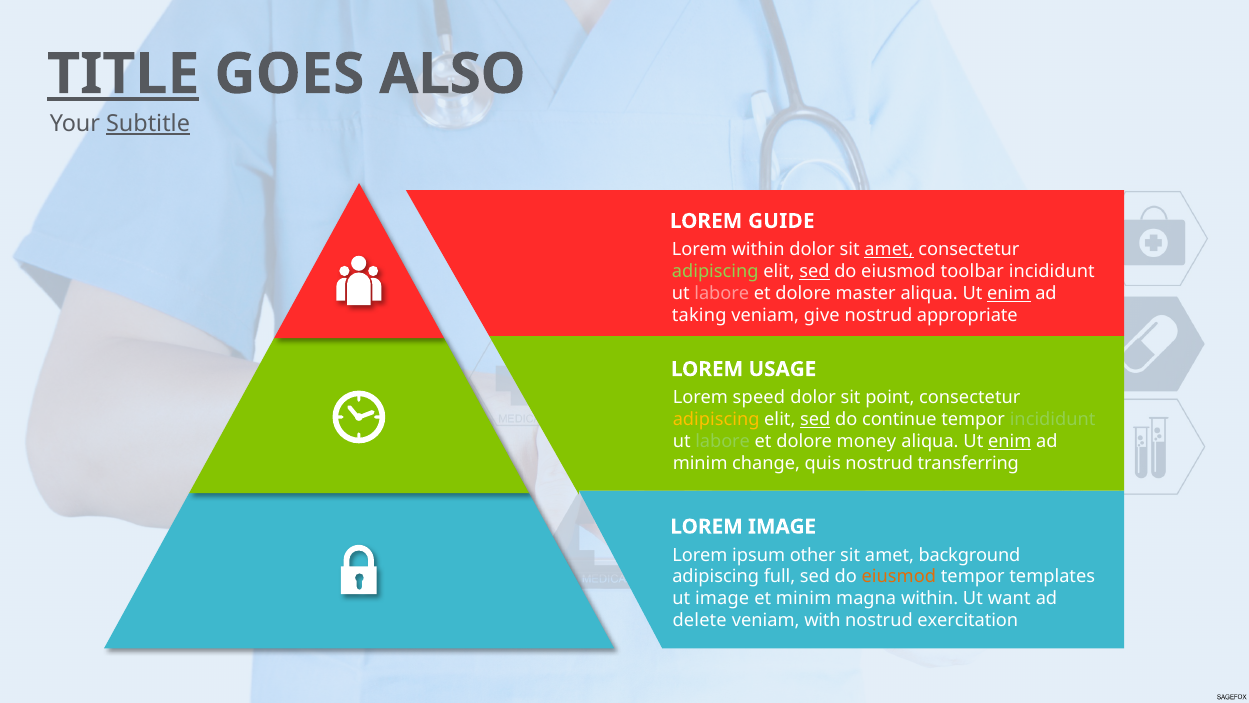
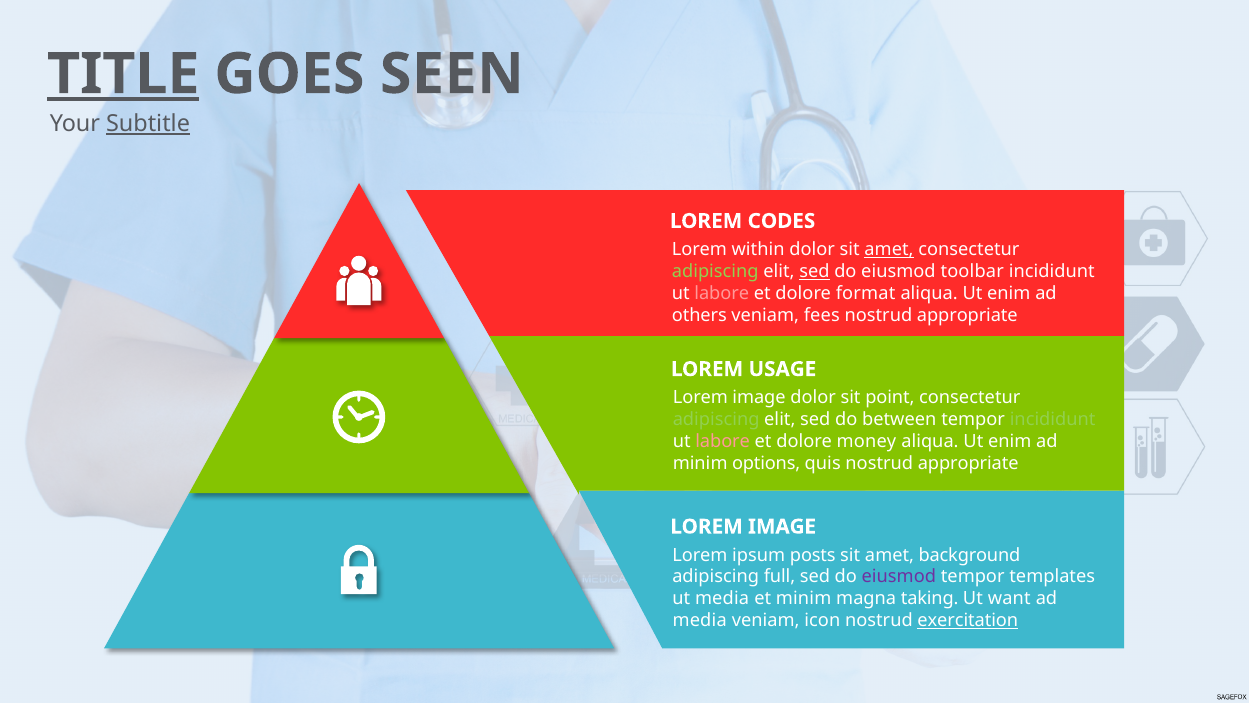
ALSO: ALSO -> SEEN (452, 74)
GUIDE: GUIDE -> CODES (781, 221)
master: master -> format (866, 293)
enim underline: present -> none (1009, 293)
taking: taking -> others (699, 315)
give: give -> fees (822, 315)
speed: speed -> image (759, 397)
adipiscing colour: yellow -> light green (716, 419)
sed underline: present -> none (815, 419)
continue: continue -> between (899, 419)
labore colour: light green -> pink (723, 441)
enim underline: present -> none (1010, 441)
change: change -> options (766, 463)
quis nostrud transferring: transferring -> appropriate (968, 463)
other: other -> posts (813, 555)
eiusmod colour: orange -> purple (899, 577)
ut image: image -> media (722, 598)
magna within: within -> taking (930, 598)
delete: delete -> media (700, 620)
with: with -> icon (822, 620)
exercitation underline: none -> present (968, 620)
